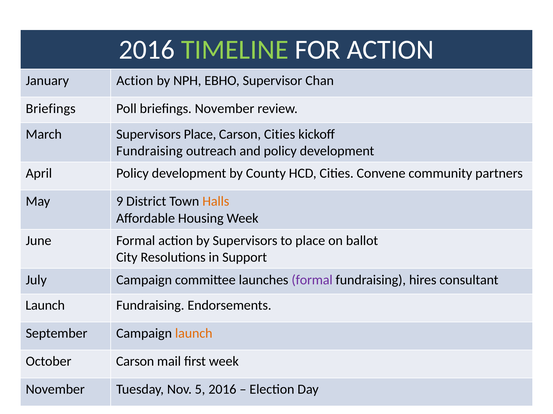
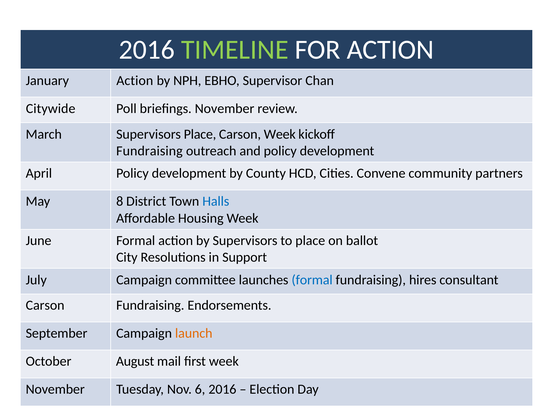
Briefings: Briefings -> Citywide (51, 109)
Carson Cities: Cities -> Week (280, 134)
9: 9 -> 8 (120, 202)
Halls colour: orange -> blue (216, 202)
formal colour: purple -> blue (312, 280)
Launch: Launch -> Carson (45, 306)
October Carson: Carson -> August (135, 362)
5: 5 -> 6 (200, 390)
